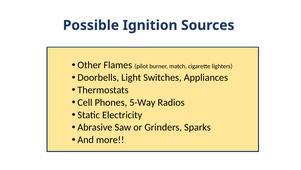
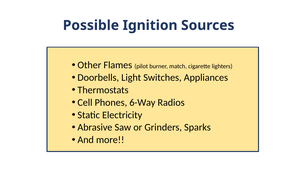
5-Way: 5-Way -> 6-Way (142, 102)
